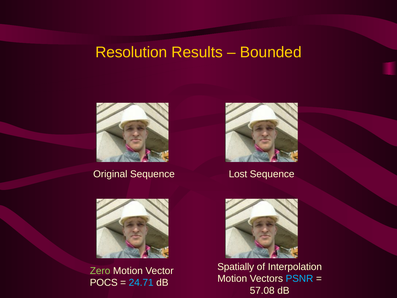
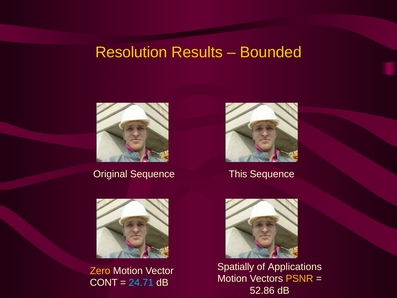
Lost: Lost -> This (238, 174)
Interpolation: Interpolation -> Applications (295, 267)
Zero colour: light green -> yellow (100, 271)
PSNR colour: light blue -> yellow (299, 278)
POCS: POCS -> CONT (104, 282)
57.08: 57.08 -> 52.86 (262, 290)
